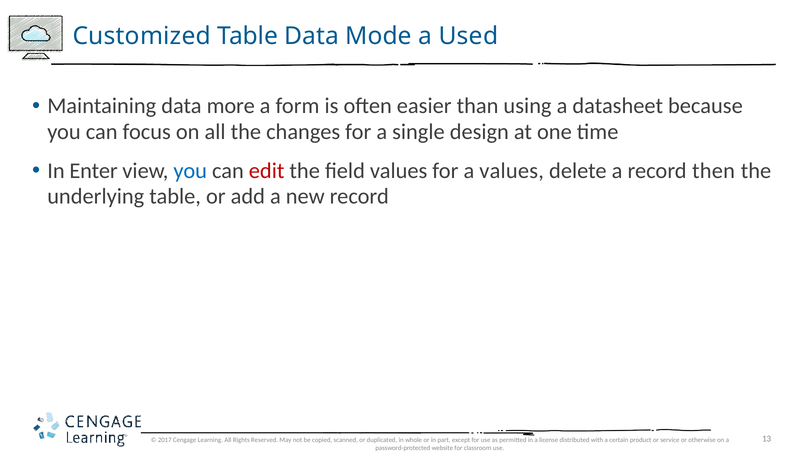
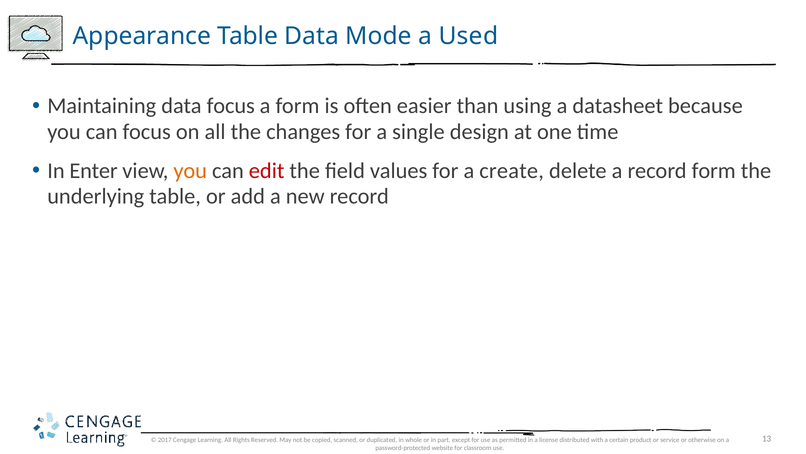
Customized: Customized -> Appearance (142, 36)
data more: more -> focus (231, 106)
you colour: blue -> orange (190, 170)
a values: values -> create (512, 170)
record then: then -> form (714, 170)
